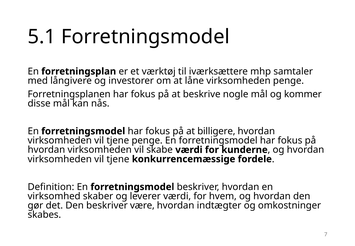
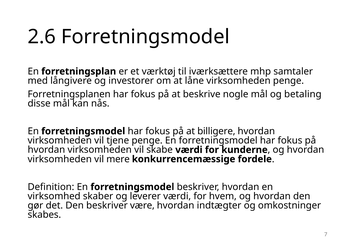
5.1: 5.1 -> 2.6 (42, 37)
kommer: kommer -> betaling (303, 94)
tjene: tjene -> mere (118, 159)
